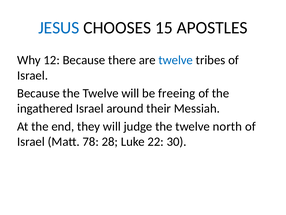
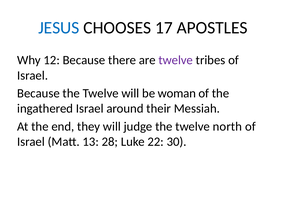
15: 15 -> 17 (164, 28)
twelve colour: blue -> purple (176, 60)
freeing: freeing -> woman (177, 93)
78: 78 -> 13 (91, 141)
